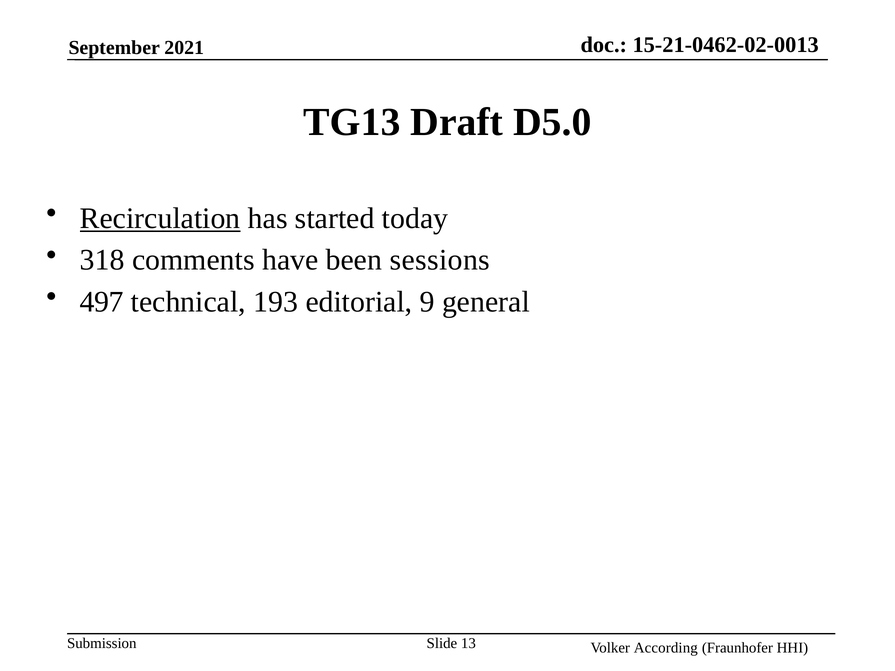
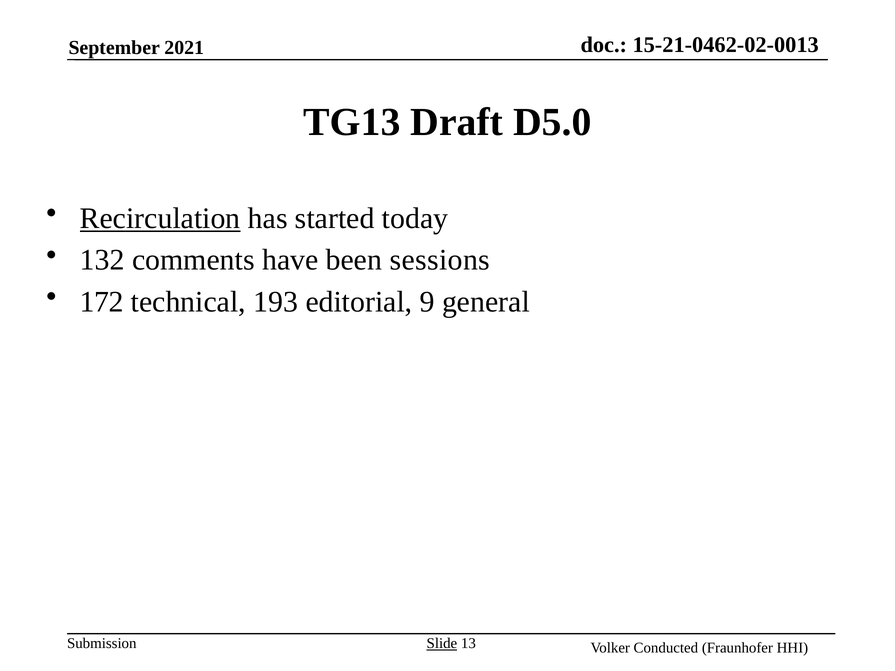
318: 318 -> 132 (102, 260)
497: 497 -> 172 (102, 302)
Slide underline: none -> present (442, 644)
According: According -> Conducted (666, 648)
